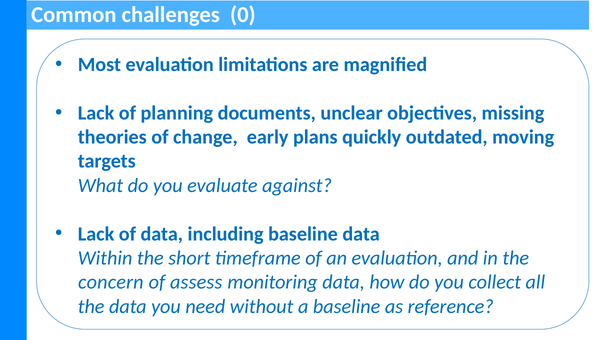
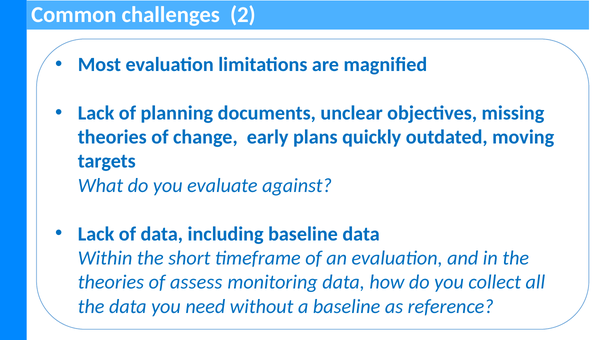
0: 0 -> 2 (243, 15)
concern: concern -> theories (111, 282)
